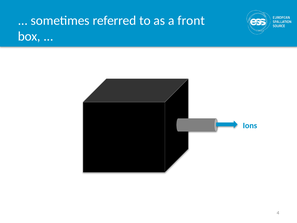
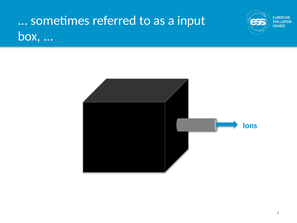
front: front -> input (191, 20)
